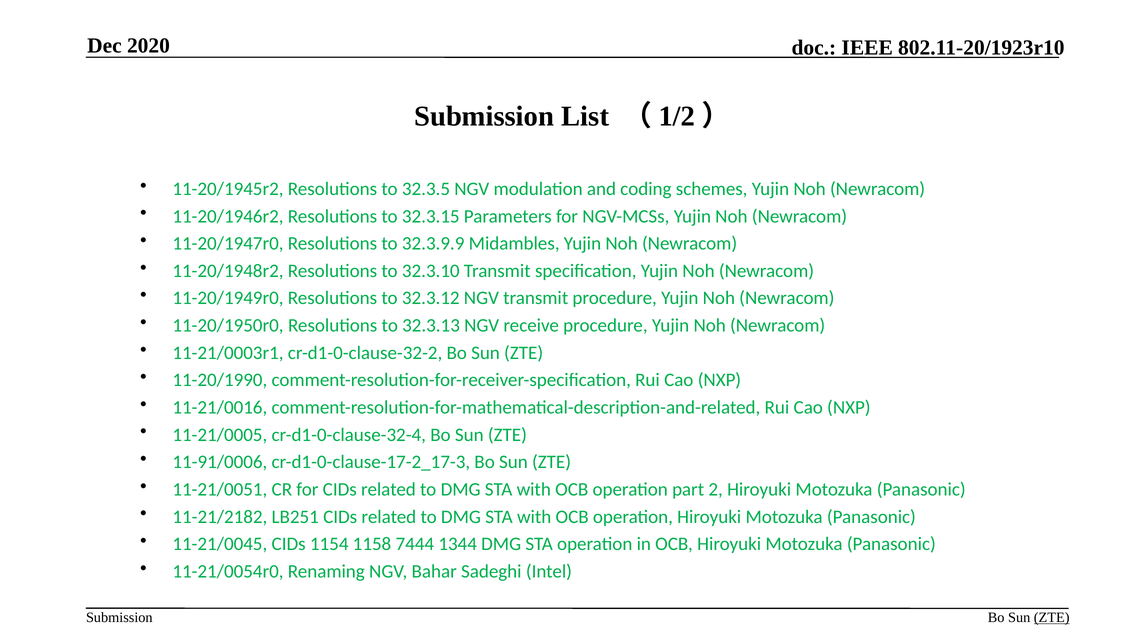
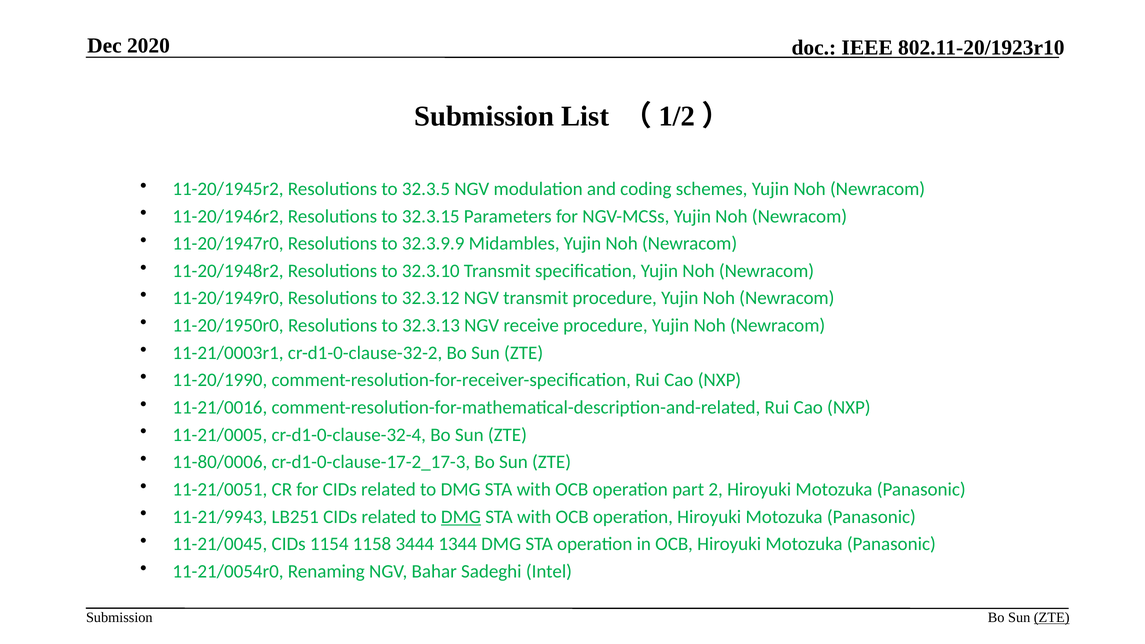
11-91/0006: 11-91/0006 -> 11-80/0006 (220, 462)
11-21/2182: 11-21/2182 -> 11-21/9943 (220, 517)
DMG underline: none -> present (461, 517)
7444: 7444 -> 3444 (415, 544)
